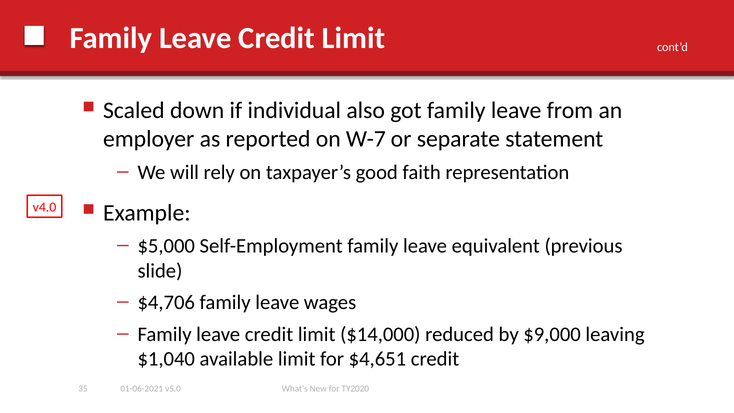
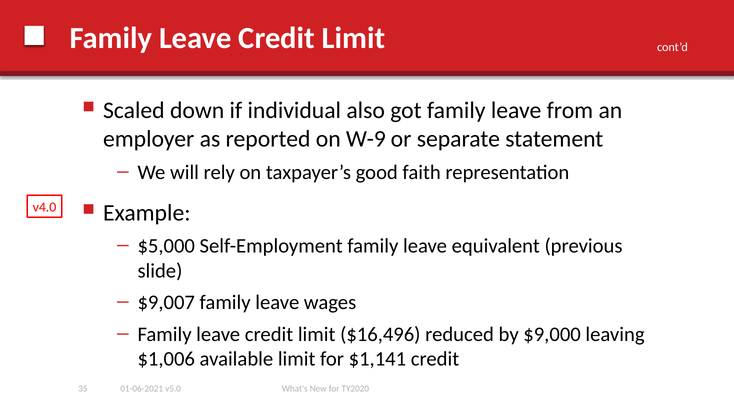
W-7: W-7 -> W-9 (366, 139)
$4,706: $4,706 -> $9,007 (166, 303)
$14,000: $14,000 -> $16,496 (380, 334)
$1,040: $1,040 -> $1,006 (166, 359)
$4,651: $4,651 -> $1,141 (377, 359)
